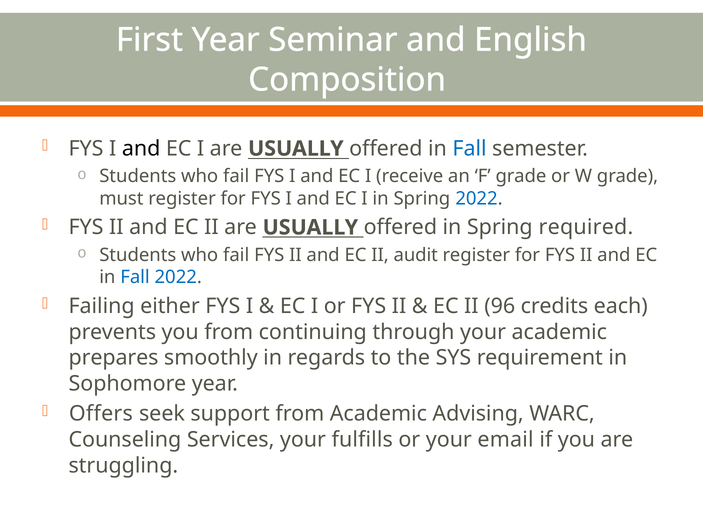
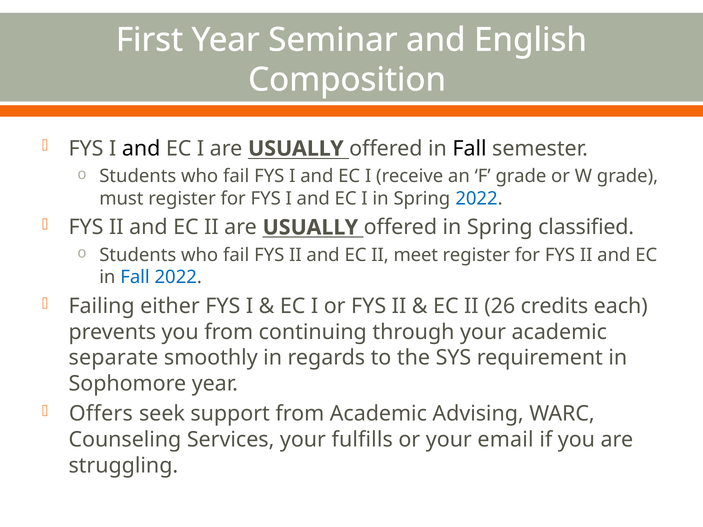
Fall colour: blue -> black (470, 149)
required: required -> classified (586, 228)
audit: audit -> meet (416, 255)
96: 96 -> 26 (500, 306)
prepares: prepares -> separate (113, 358)
